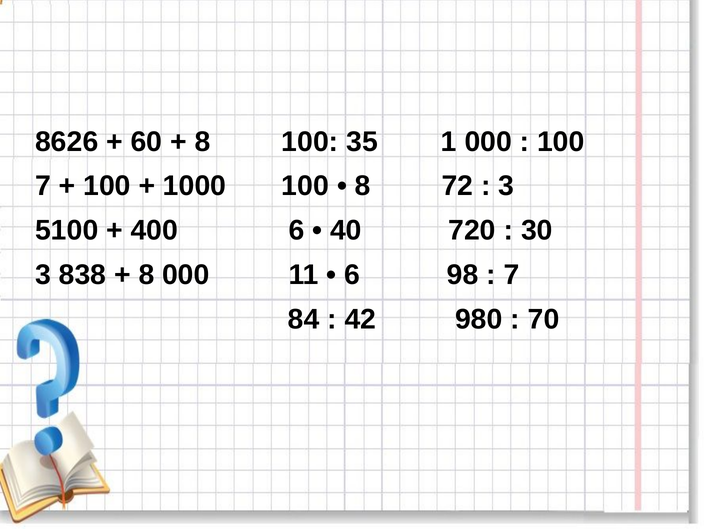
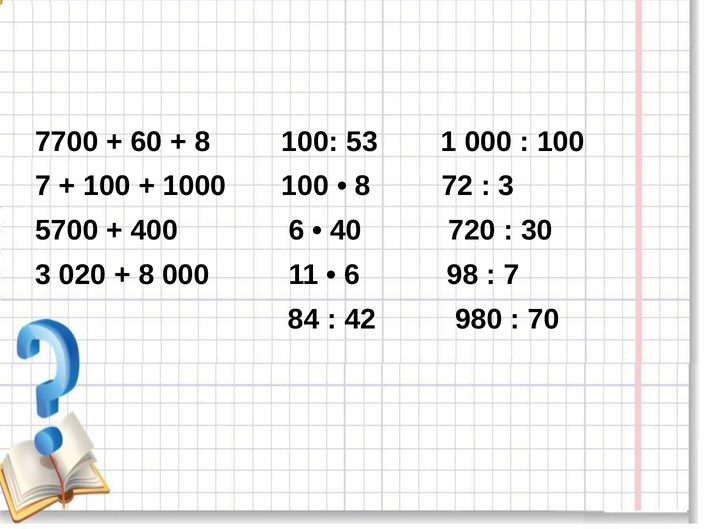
8626: 8626 -> 7700 (67, 142)
35: 35 -> 53 (362, 142)
5100: 5100 -> 5700 (67, 230)
838: 838 -> 020 (82, 275)
